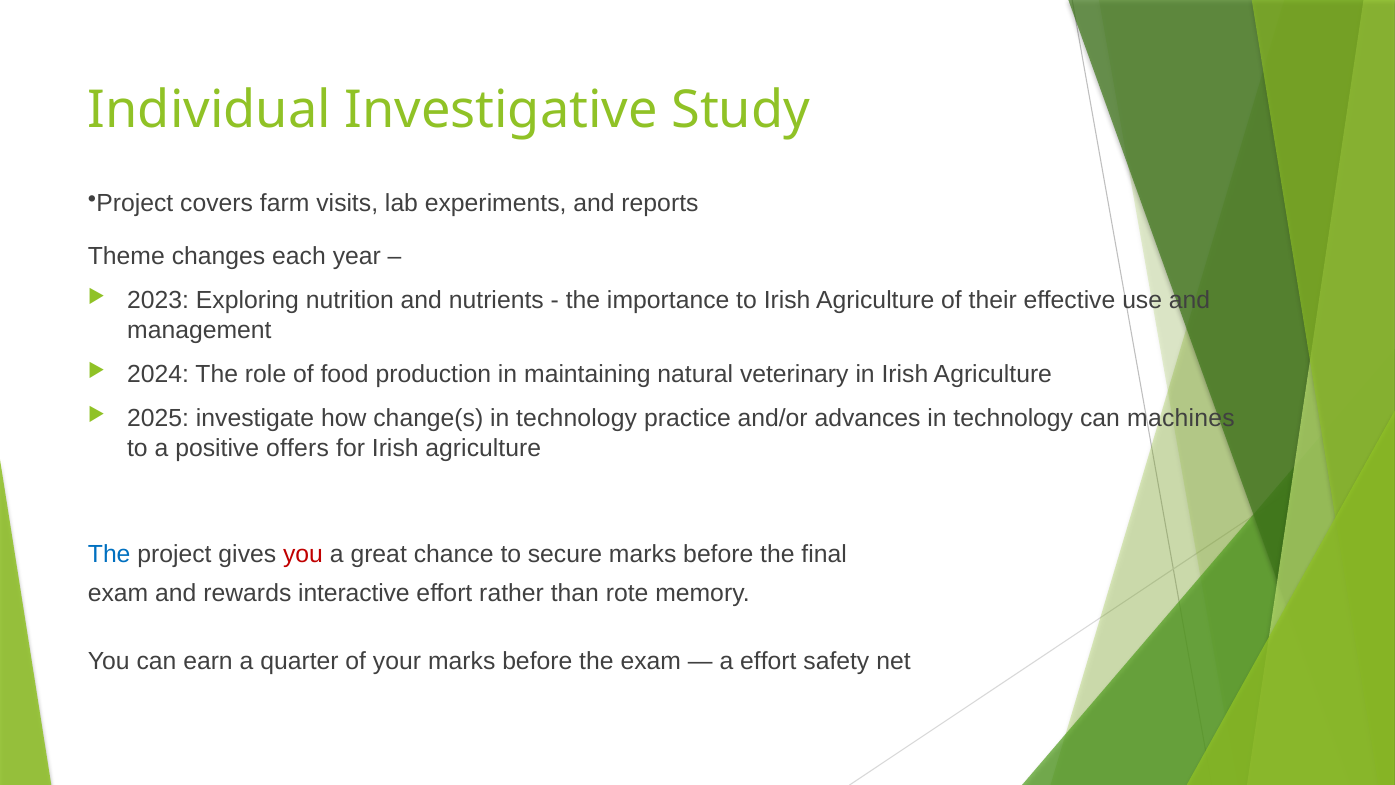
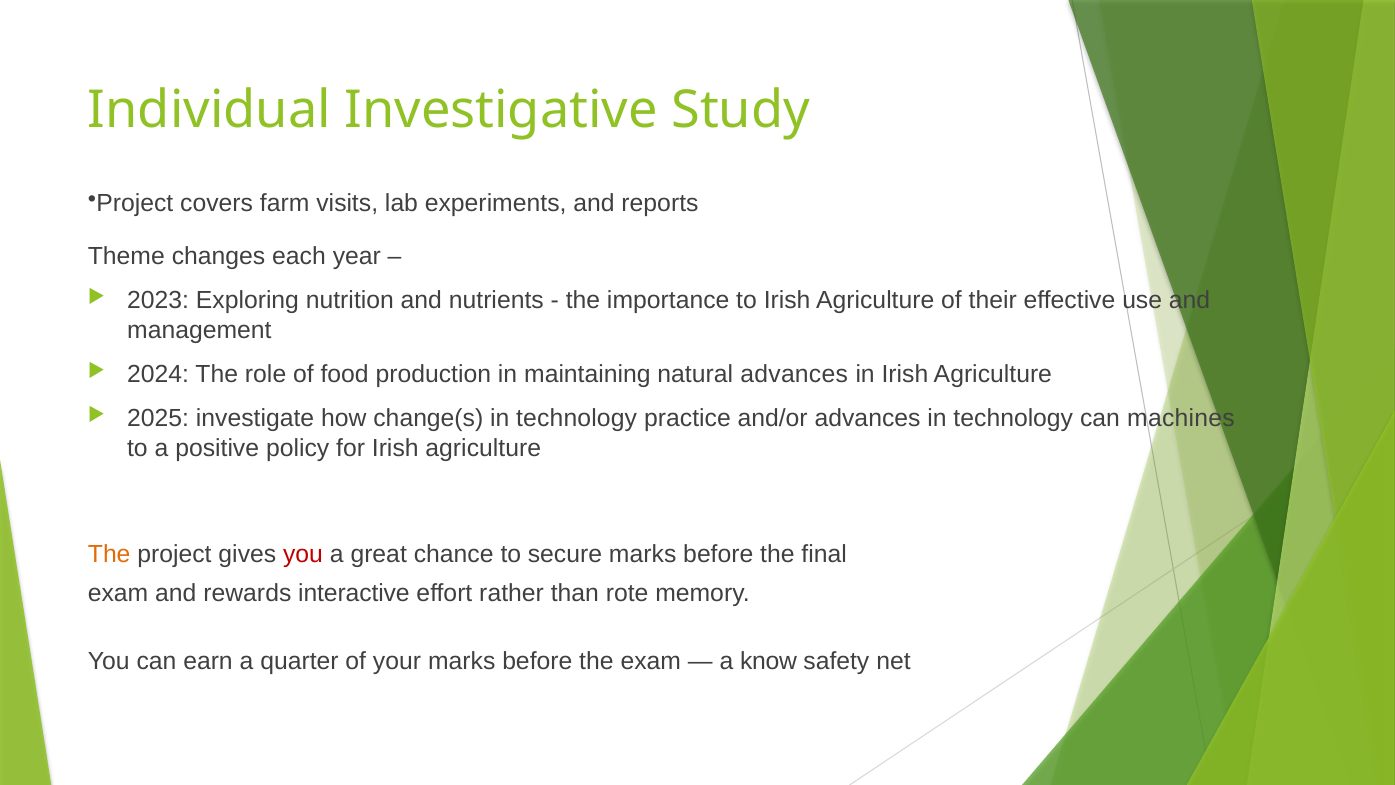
natural veterinary: veterinary -> advances (794, 374)
offers: offers -> policy (298, 448)
The colour: blue -> orange (109, 555)
a effort: effort -> know (769, 661)
